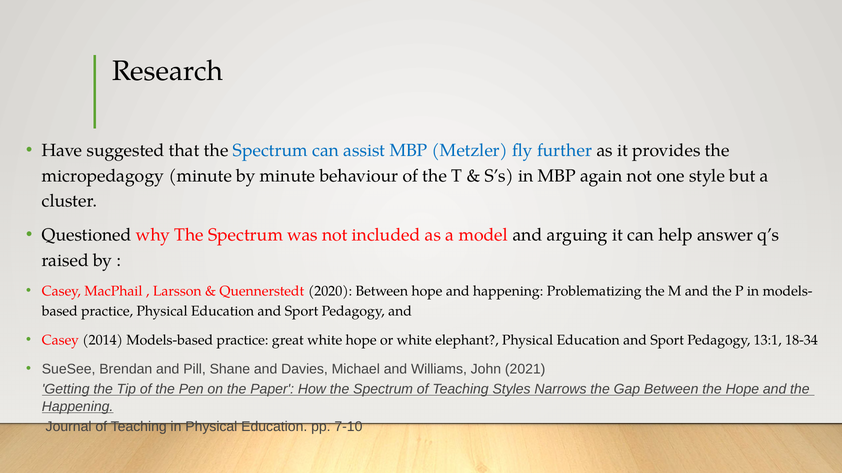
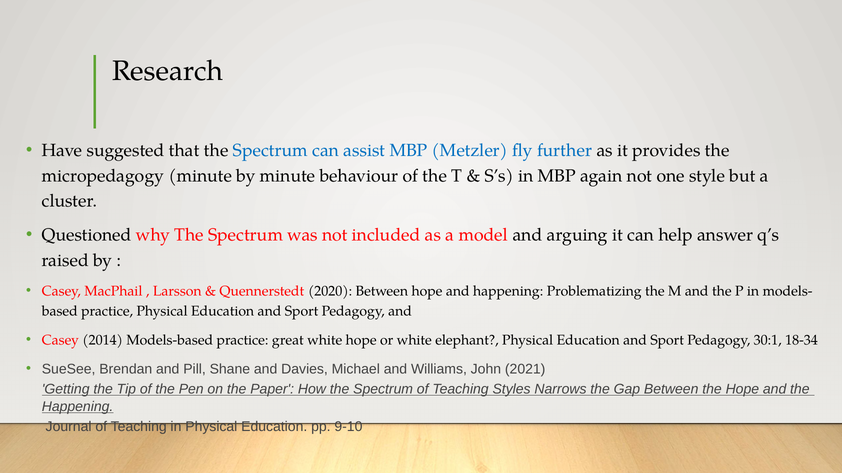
13:1: 13:1 -> 30:1 (768, 341)
7-10: 7-10 -> 9-10 (348, 427)
